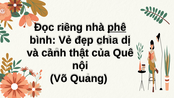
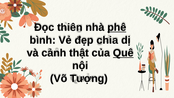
riêng: riêng -> thiên (70, 27)
Quê underline: none -> present (123, 53)
Quang: Quang -> Tượng (89, 78)
